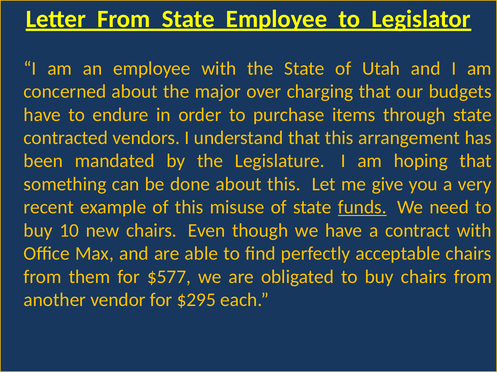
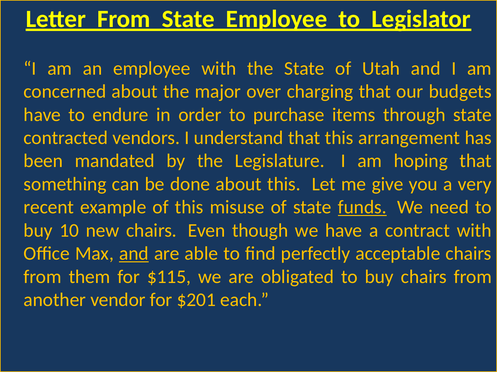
and underline: none -> present (134, 254)
$577: $577 -> $115 (169, 277)
$295: $295 -> $201 (196, 301)
